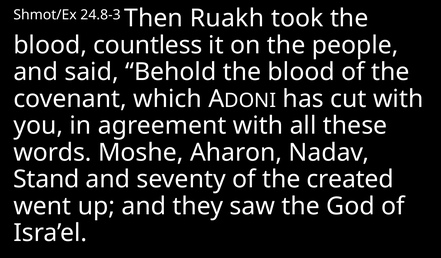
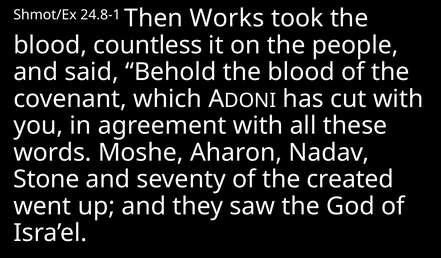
24.8-3: 24.8-3 -> 24.8-1 (100, 15)
Ruakh: Ruakh -> Works (227, 18)
Stand: Stand -> Stone (46, 180)
